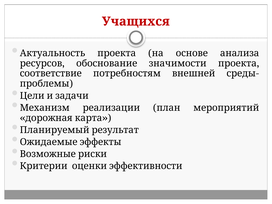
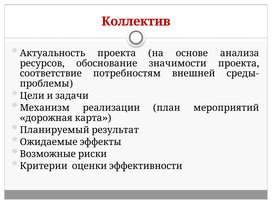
Учащихся: Учащихся -> Коллектив (136, 21)
